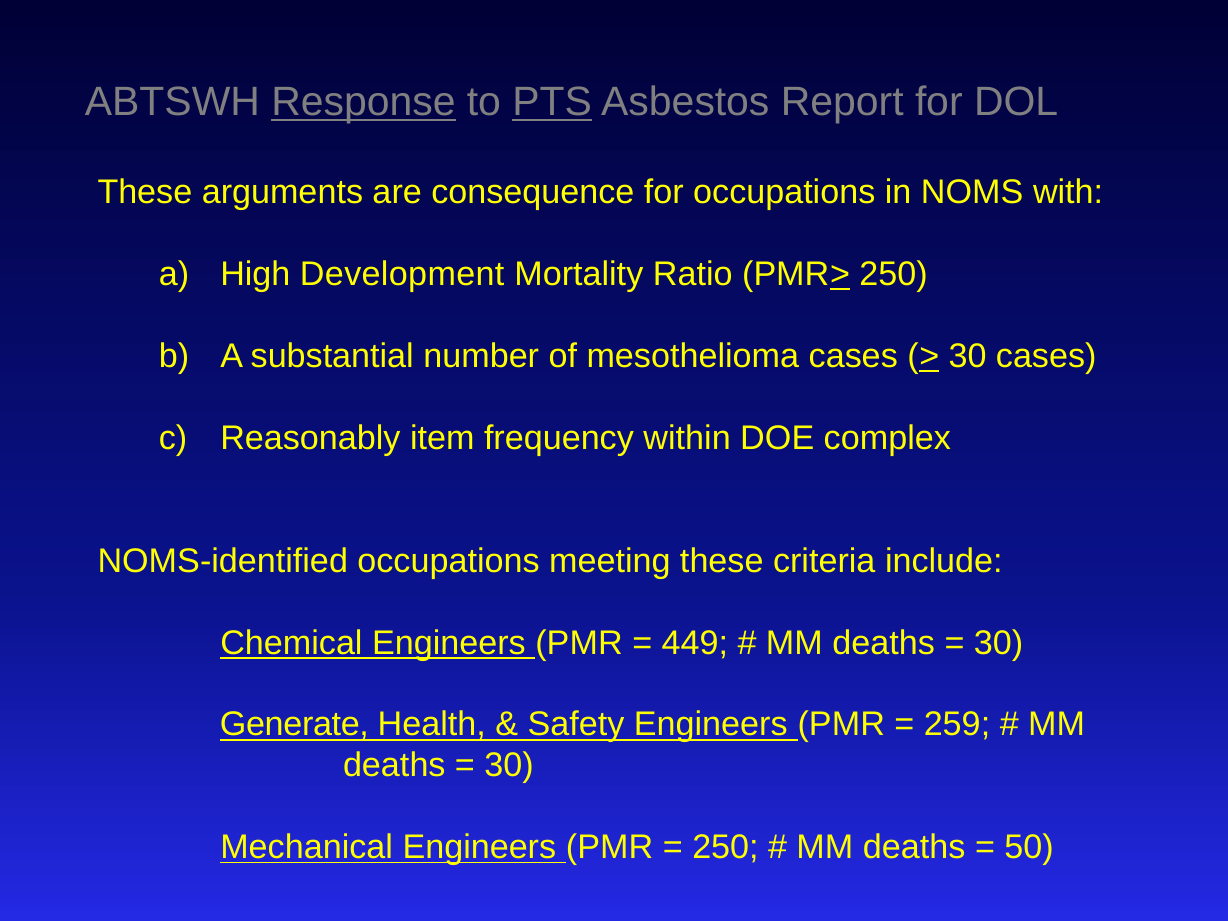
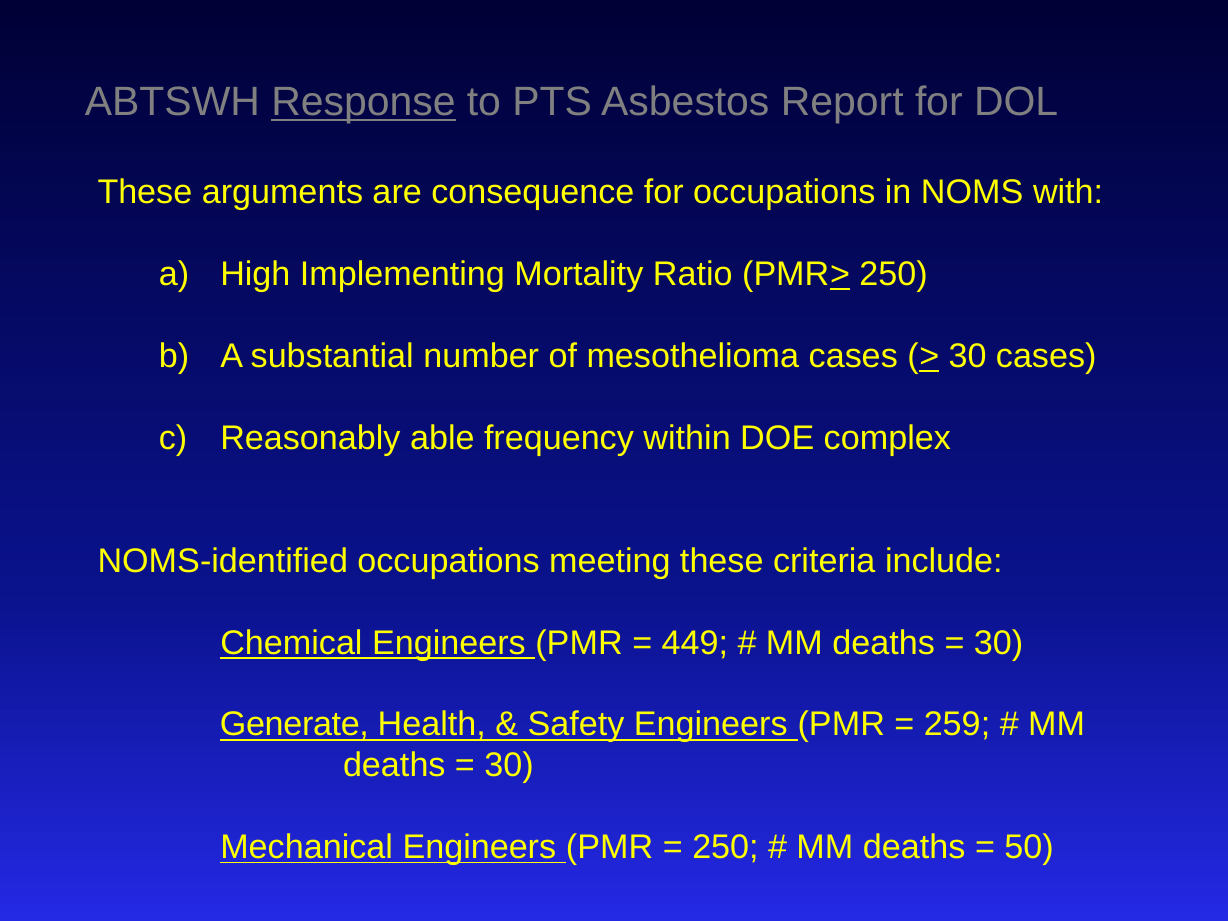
PTS underline: present -> none (552, 102)
Development: Development -> Implementing (402, 274)
item: item -> able (442, 438)
